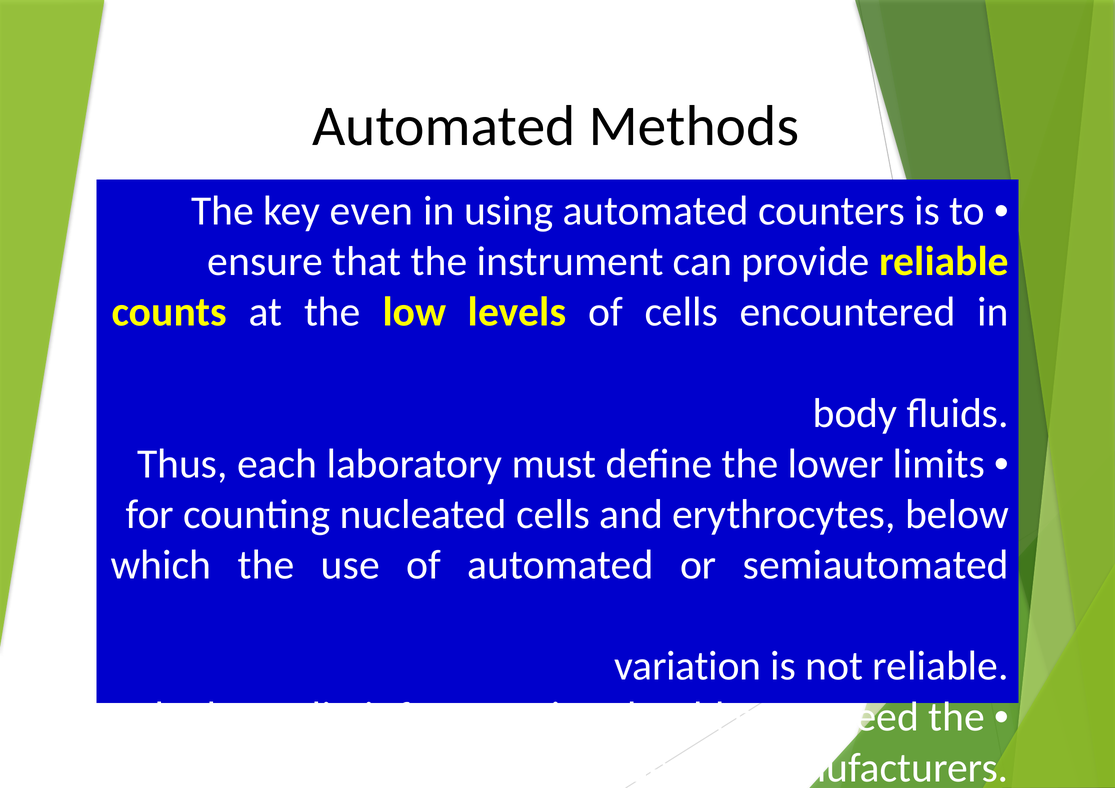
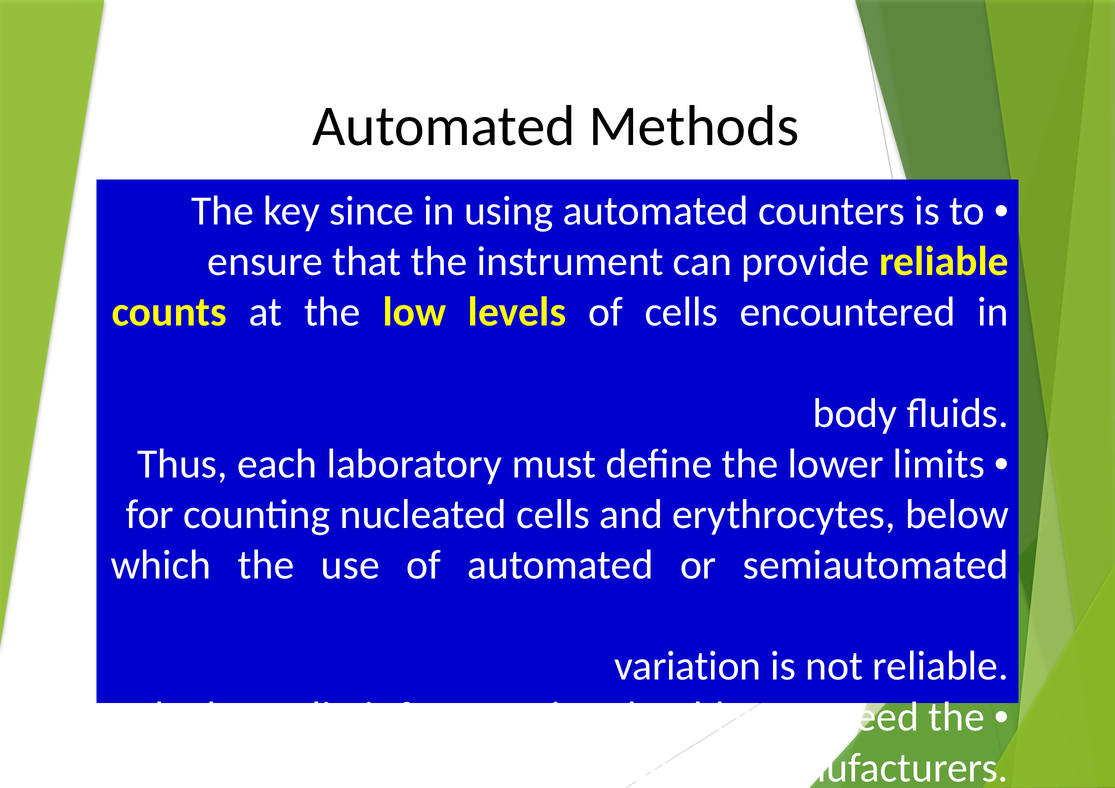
even: even -> since (372, 211)
